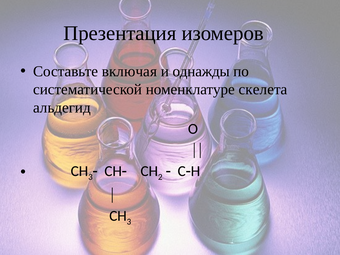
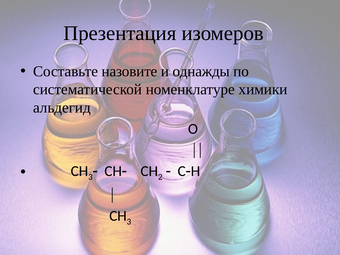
включая: включая -> назовите (130, 71)
скелета: скелета -> химики (263, 89)
